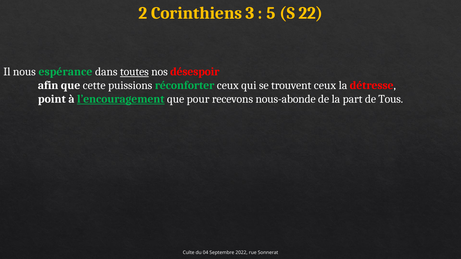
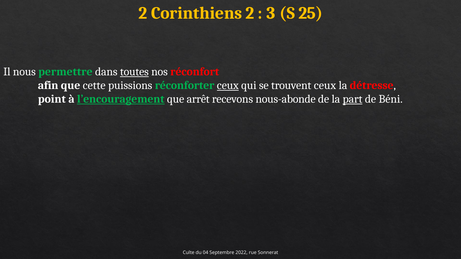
Corinthiens 3: 3 -> 2 (250, 13)
5: 5 -> 3 (271, 13)
22: 22 -> 25 (311, 13)
espérance: espérance -> permettre (65, 72)
désespoir: désespoir -> réconfort (195, 72)
ceux underline: none -> present (228, 85)
pour: pour -> arrêt (198, 99)
part underline: none -> present (353, 99)
Tous: Tous -> Béni (391, 99)
